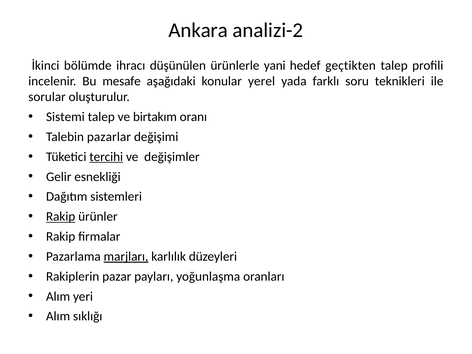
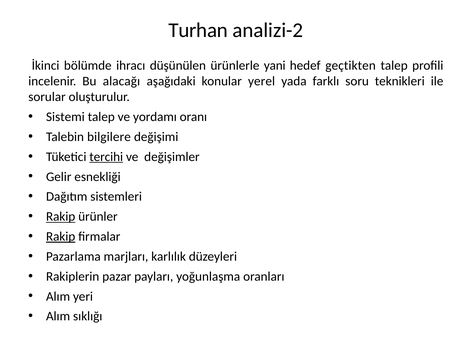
Ankara: Ankara -> Turhan (198, 30)
mesafe: mesafe -> alacağı (121, 81)
birtakım: birtakım -> yordamı (155, 117)
pazarlar: pazarlar -> bilgilere (109, 137)
Rakip underline: none -> present (61, 237)
marjları underline: present -> none (126, 256)
